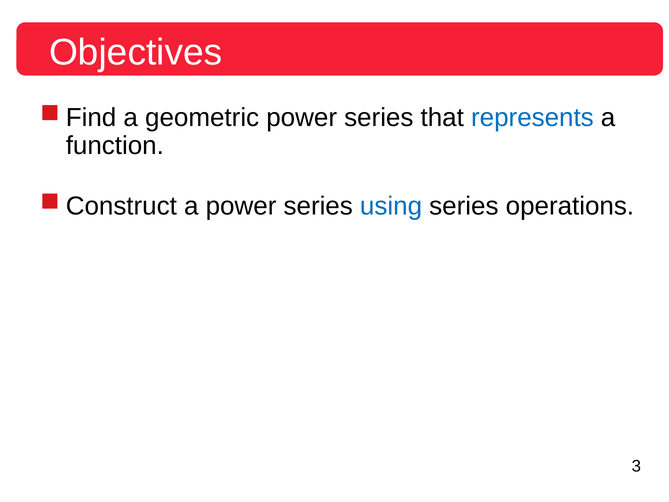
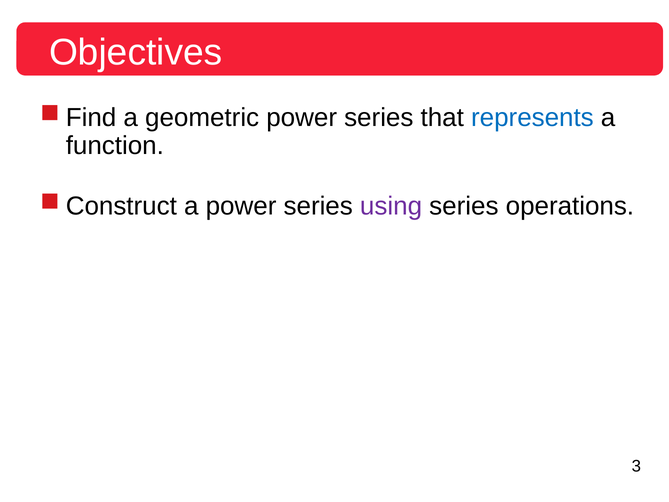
using colour: blue -> purple (391, 206)
